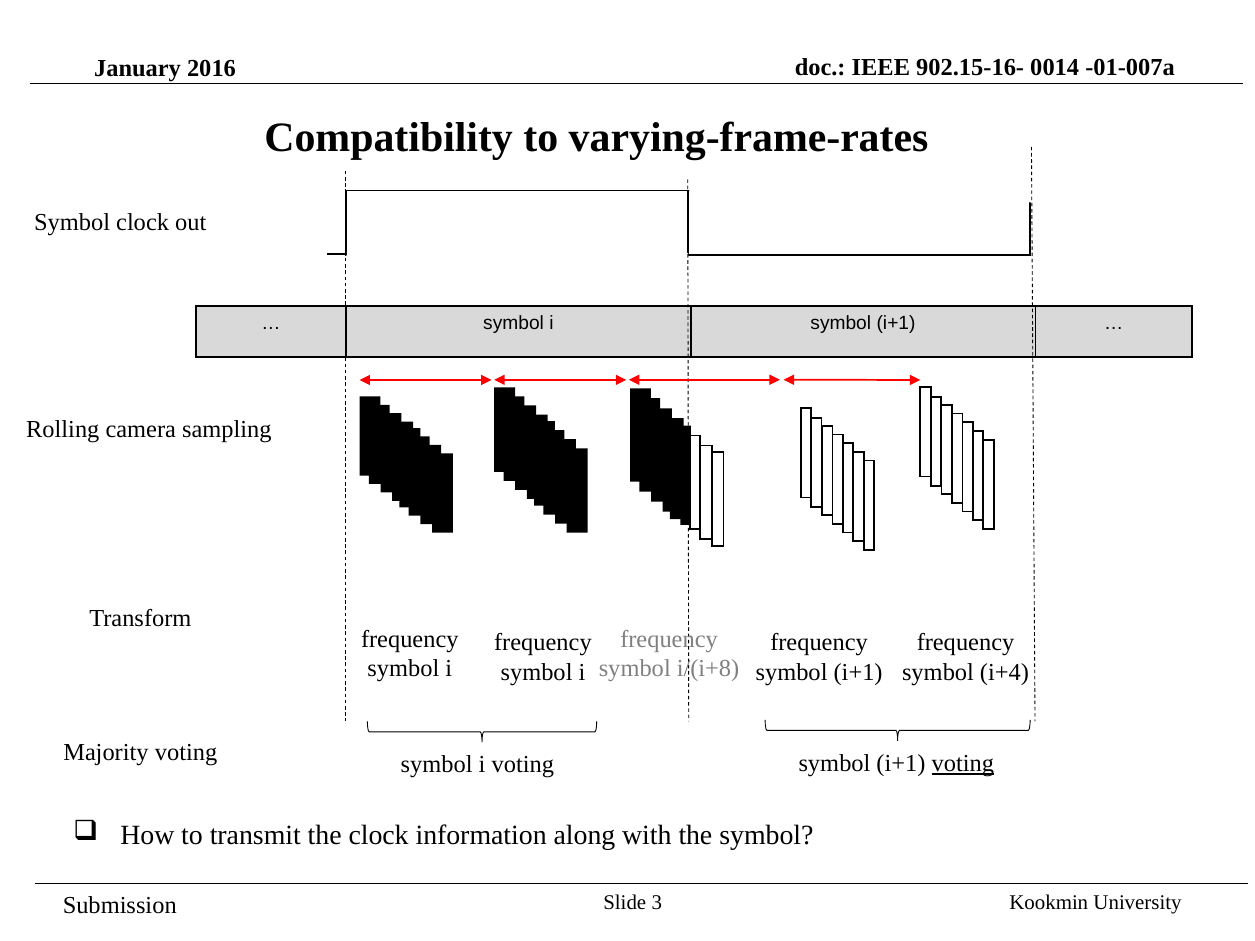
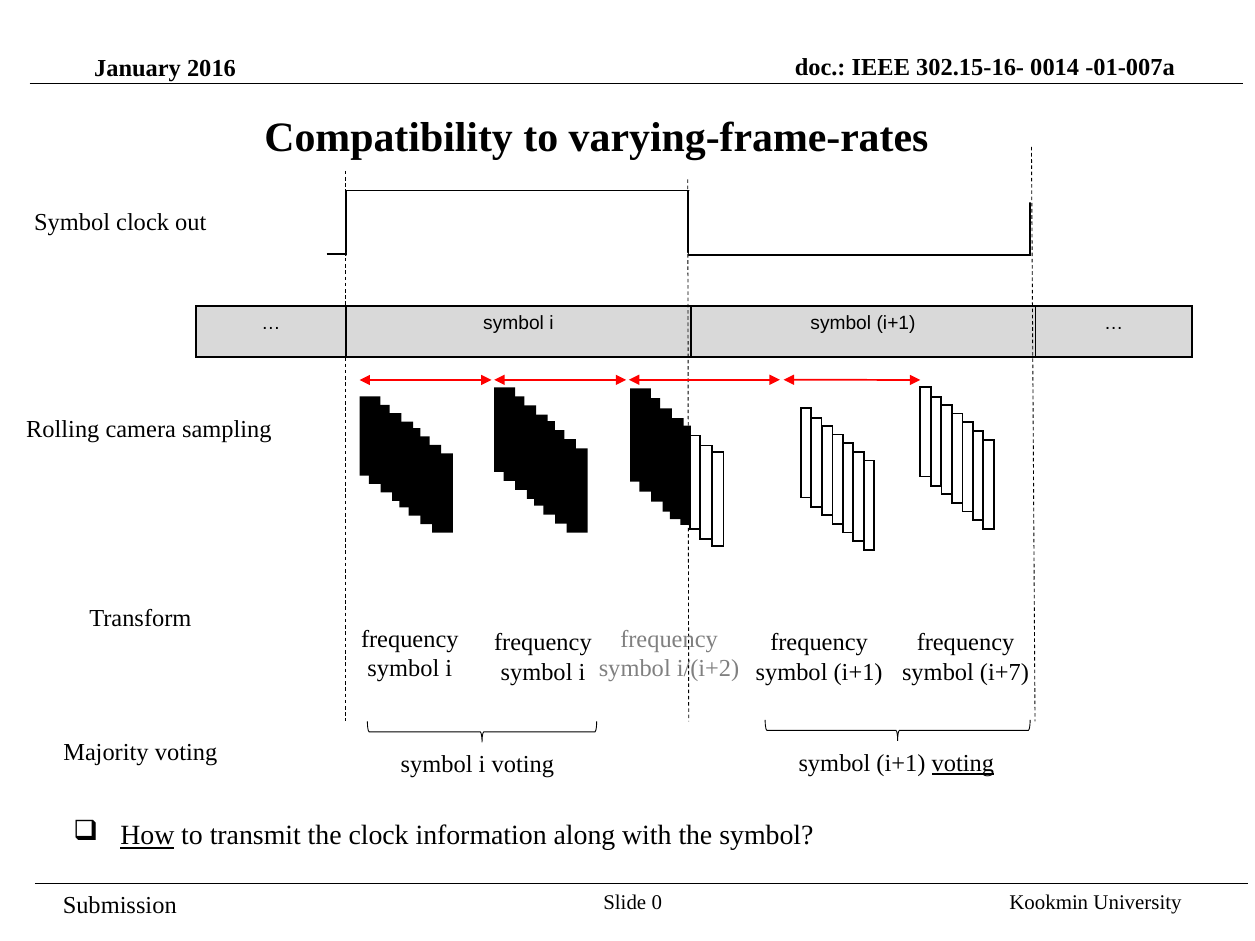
902.15-16-: 902.15-16- -> 302.15-16- (970, 67)
i/(i+8: i/(i+8 -> i/(i+2 (708, 669)
i+4: i+4 -> i+7 (1004, 672)
How underline: none -> present (147, 836)
3: 3 -> 0 (657, 903)
